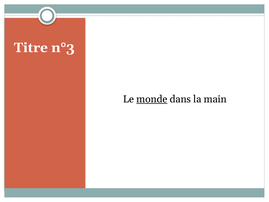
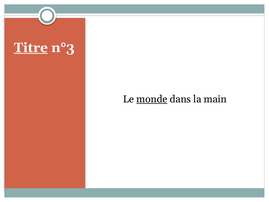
Titre underline: none -> present (31, 48)
